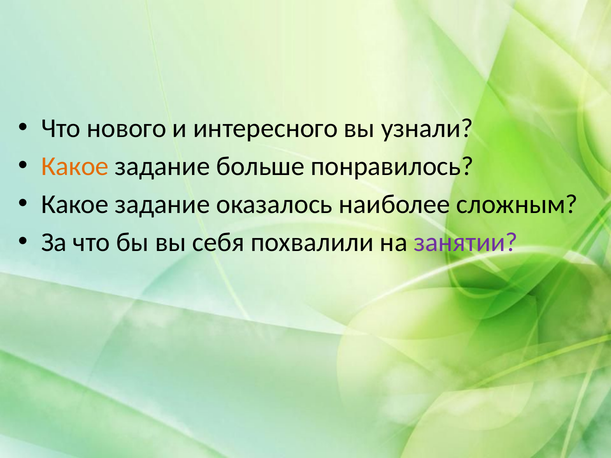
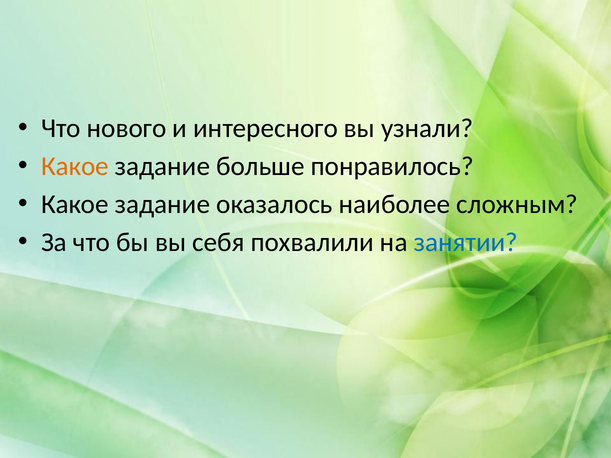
занятии colour: purple -> blue (466, 242)
